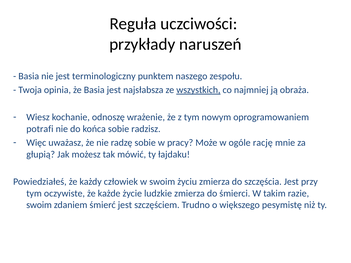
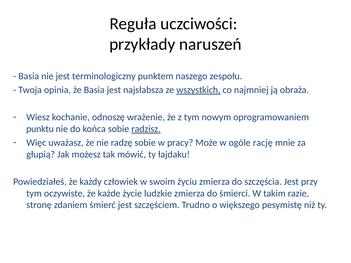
potrafi: potrafi -> punktu (40, 129)
radzisz underline: none -> present (146, 129)
swoim: swoim -> stronę (39, 205)
